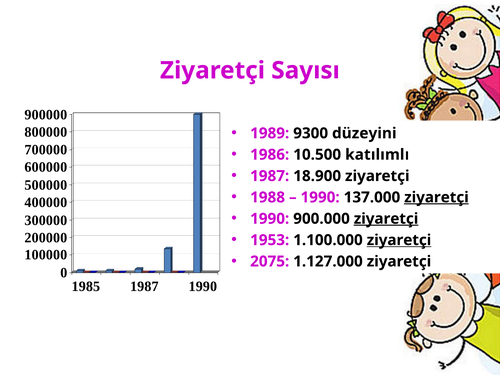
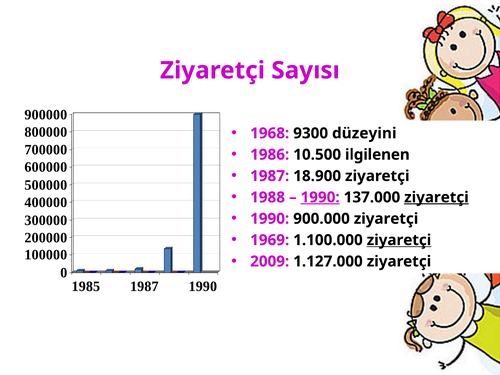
1989: 1989 -> 1968 (270, 133)
katılımlı: katılımlı -> ilgilenen (377, 155)
1990 underline: none -> present (320, 197)
ziyaretçi underline: present -> none (386, 219)
1953: 1953 -> 1969 (270, 240)
2075: 2075 -> 2009 (270, 261)
